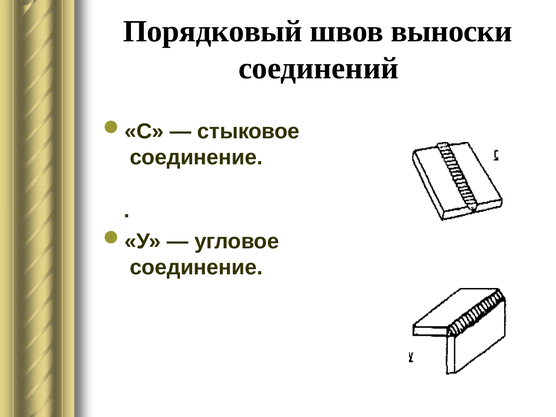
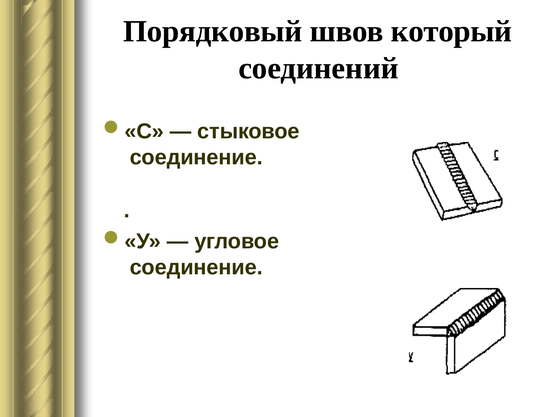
выноски: выноски -> который (451, 31)
